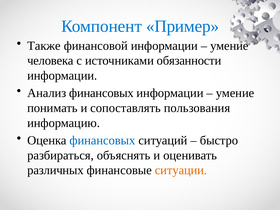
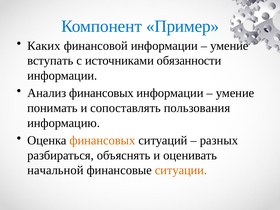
Также: Также -> Каких (44, 46)
человека: человека -> вступать (50, 61)
финансовых colour: blue -> orange (102, 140)
быстро: быстро -> разных (219, 140)
различных: различных -> начальной (55, 170)
